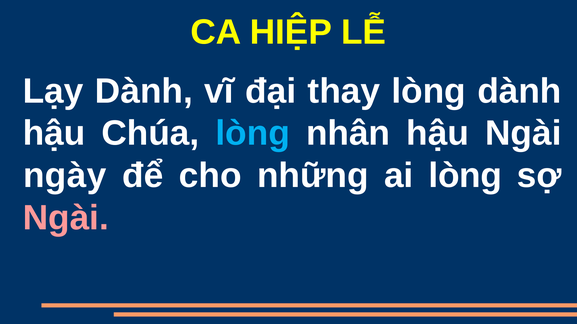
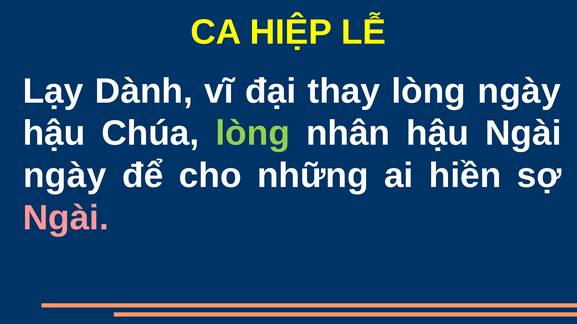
lòng dành: dành -> ngày (519, 91)
lòng colour: light blue -> light green (253, 134)
ai lòng: lòng -> hiền (465, 176)
